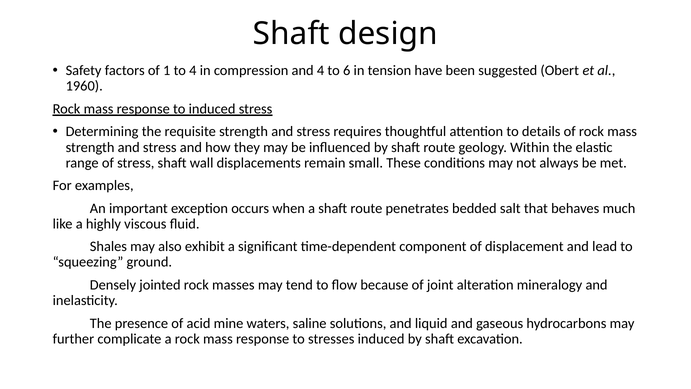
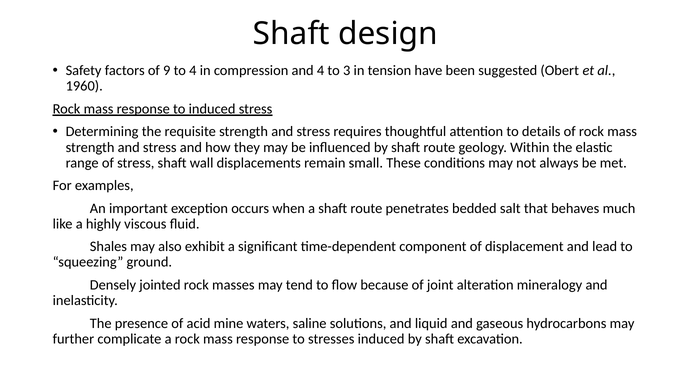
1: 1 -> 9 (167, 71)
6: 6 -> 3 (347, 71)
